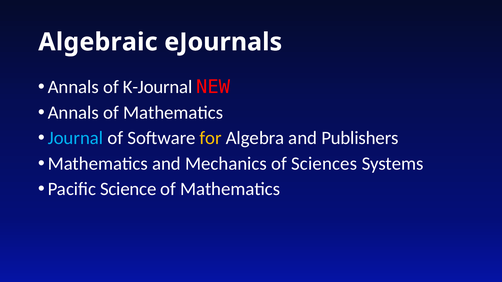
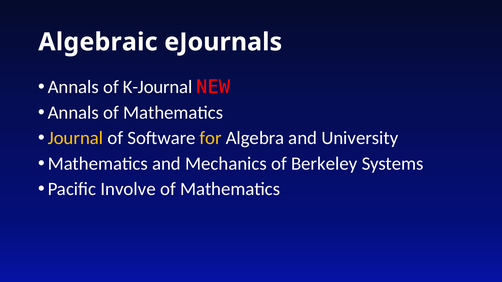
Journal colour: light blue -> yellow (75, 138)
Publishers: Publishers -> University (360, 138)
Sciences: Sciences -> Berkeley (324, 164)
Science: Science -> Involve (128, 189)
